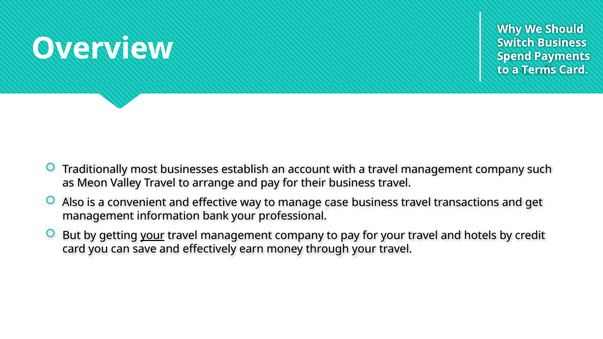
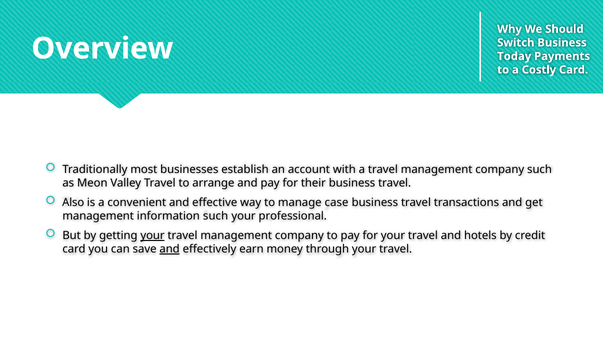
Spend: Spend -> Today (514, 56)
Terms: Terms -> Costly (539, 70)
information bank: bank -> such (216, 216)
and underline: none -> present (170, 249)
